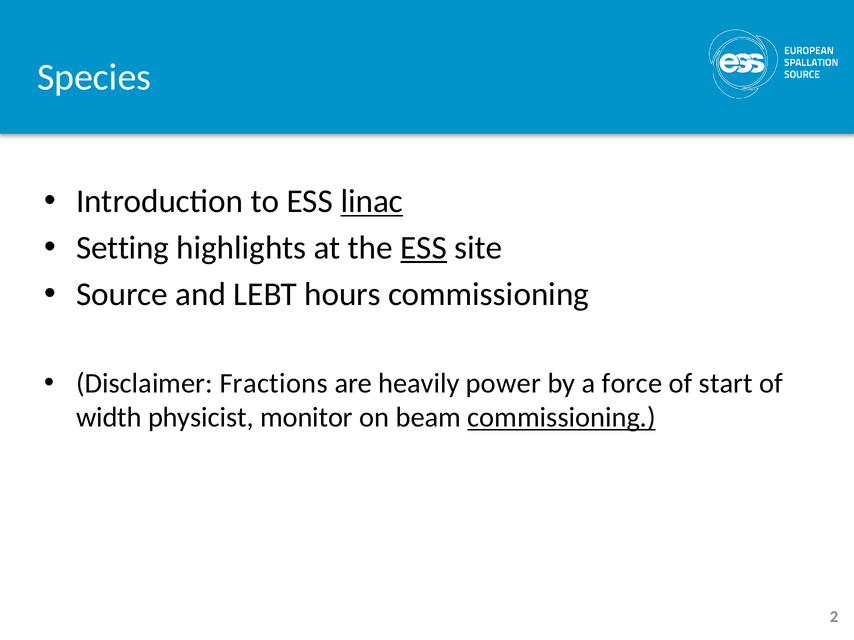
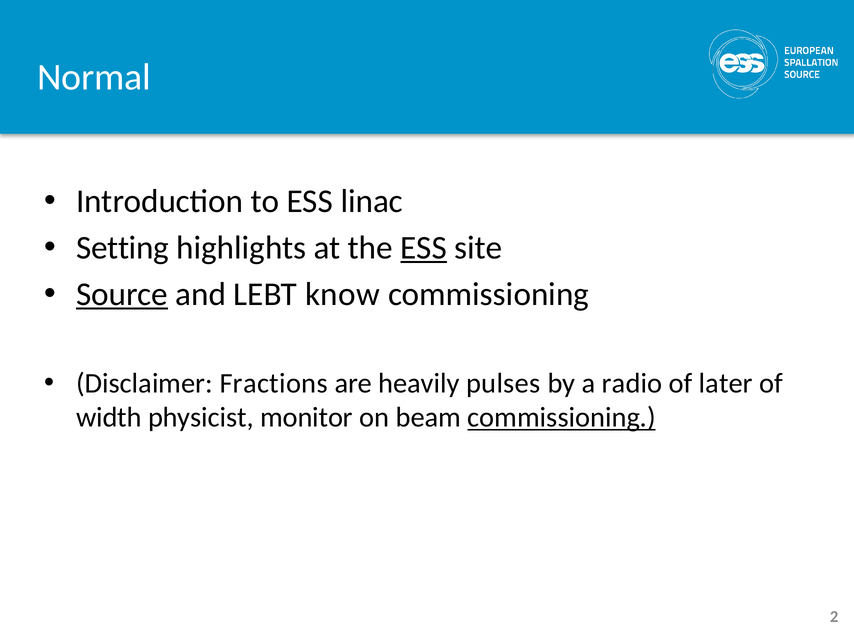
Species: Species -> Normal (94, 77)
linac underline: present -> none (372, 202)
Source underline: none -> present (122, 295)
hours: hours -> know (342, 295)
power: power -> pulses (503, 384)
force: force -> radio (632, 384)
start: start -> later (726, 384)
